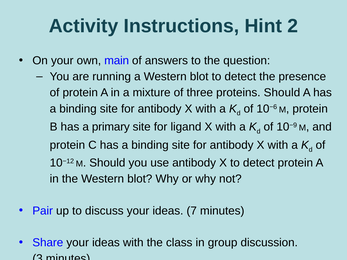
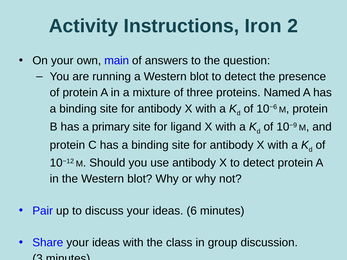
Hint: Hint -> Iron (263, 26)
proteins Should: Should -> Named (282, 93)
7: 7 -> 6 (192, 211)
